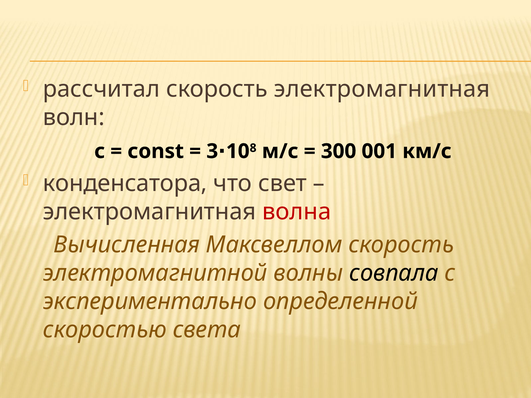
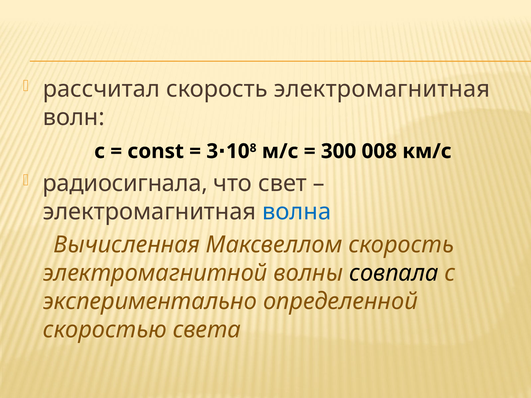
001: 001 -> 008 (379, 151)
конденсатора: конденсатора -> радиосигнала (125, 183)
волна colour: red -> blue (297, 212)
